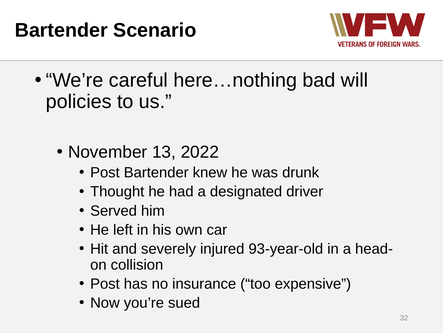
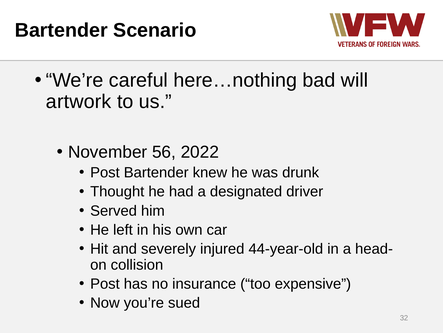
policies: policies -> artwork (79, 101)
13: 13 -> 56 (164, 152)
93-year-old: 93-year-old -> 44-year-old (286, 248)
